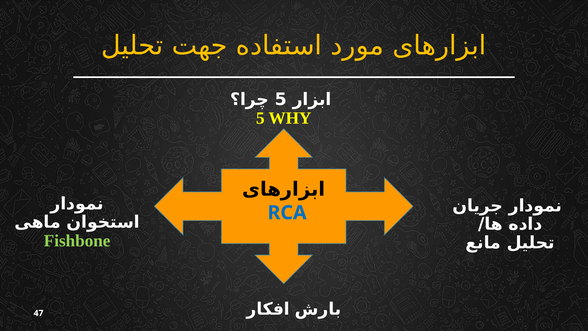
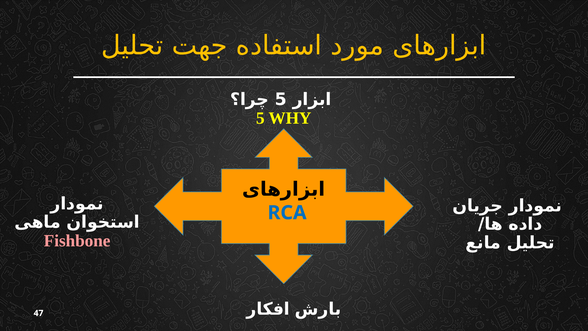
Fishbone colour: light green -> pink (77, 241)
